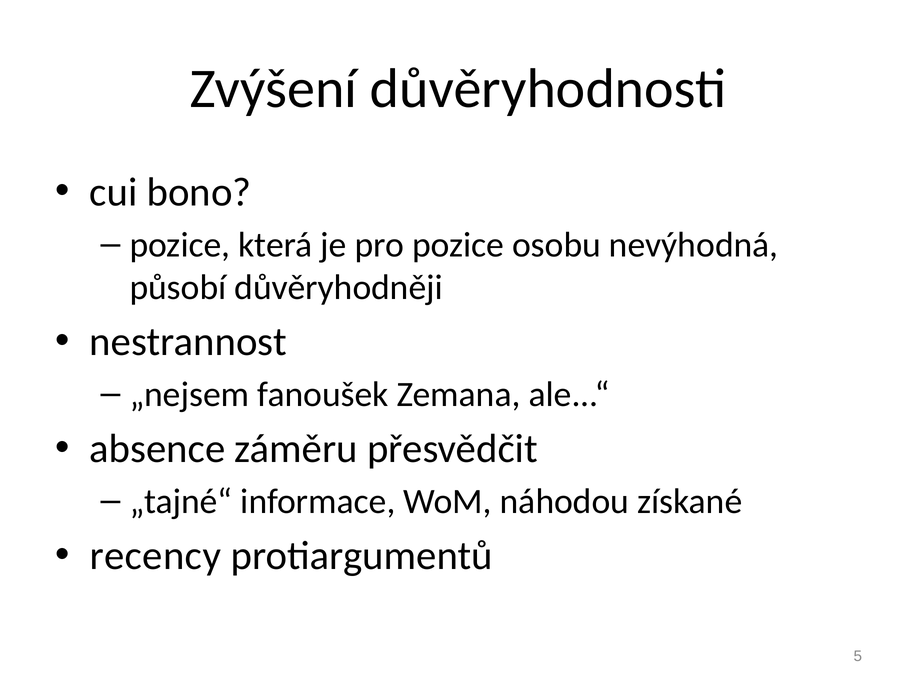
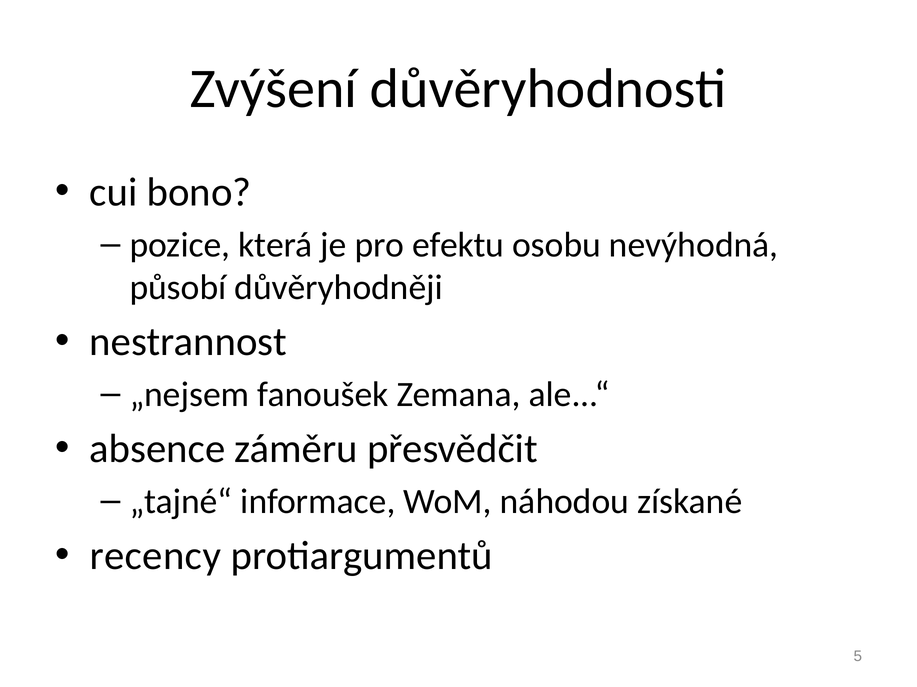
pro pozice: pozice -> efektu (458, 245)
